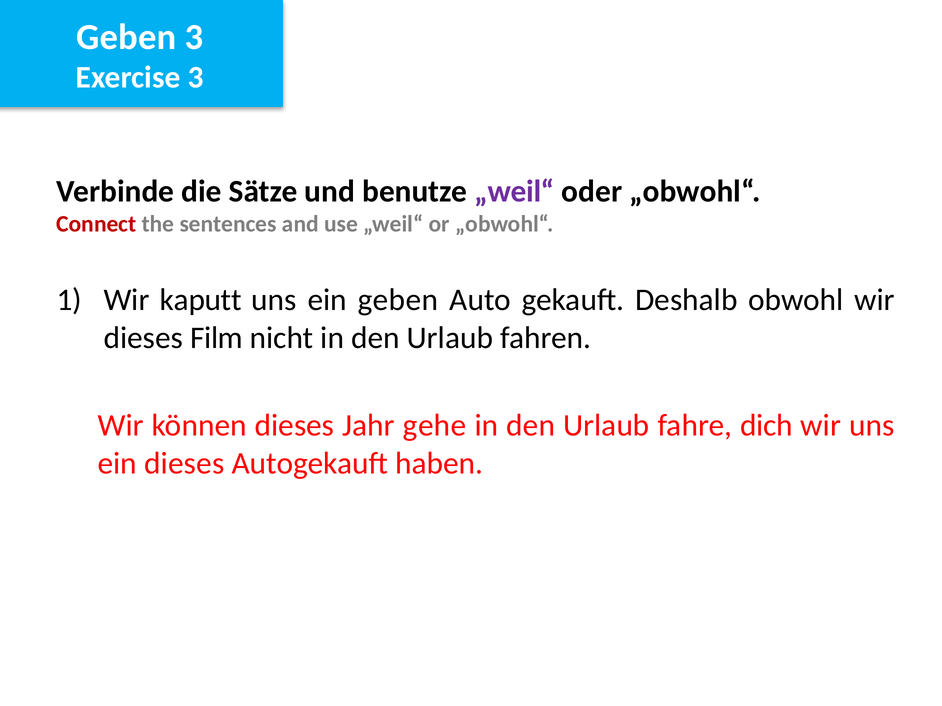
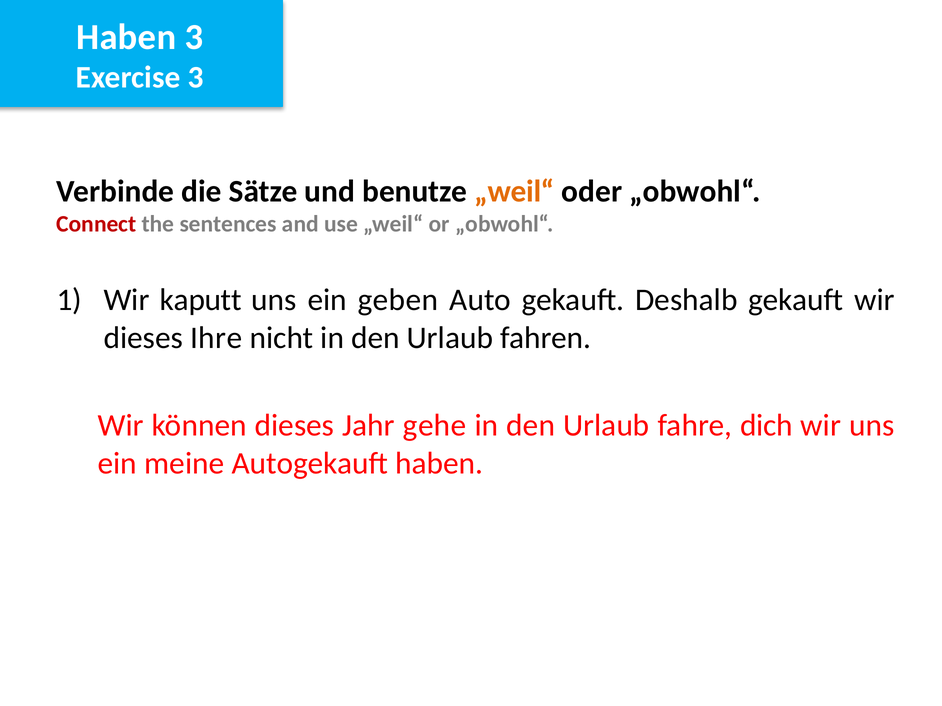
Geben: Geben -> Haben (126, 37)
„weil“ colour: purple -> orange (514, 192)
Deshalb obwohl: obwohl -> gekauft (796, 300)
Film: Film -> Ihre (216, 338)
ein dieses: dieses -> meine (184, 464)
